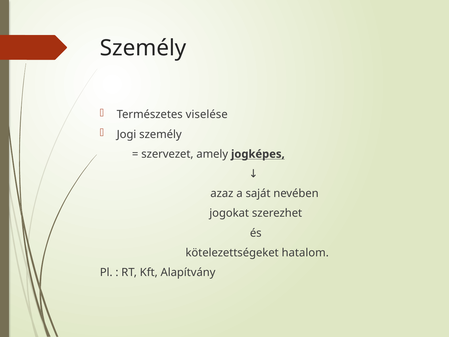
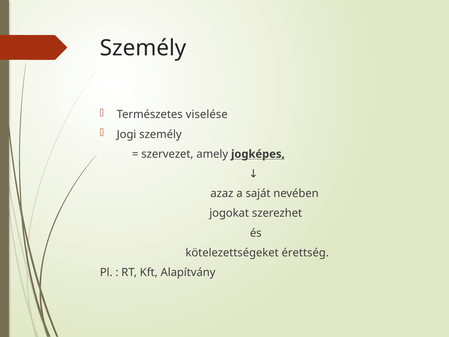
hatalom: hatalom -> érettség (305, 253)
